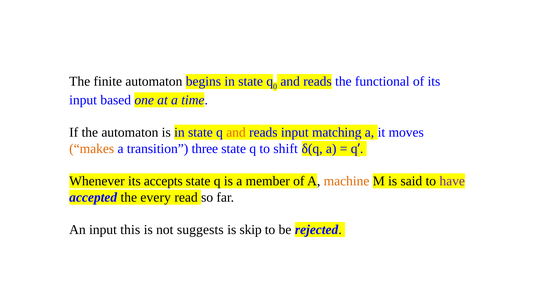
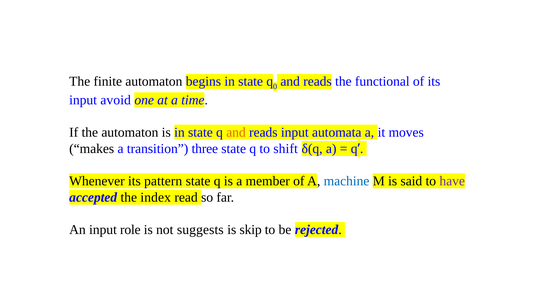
based: based -> avoid (116, 100)
matching: matching -> automata (337, 132)
makes colour: orange -> black (92, 148)
accepts: accepts -> pattern (163, 181)
machine colour: orange -> blue (347, 181)
every: every -> index (156, 197)
this: this -> role (130, 229)
